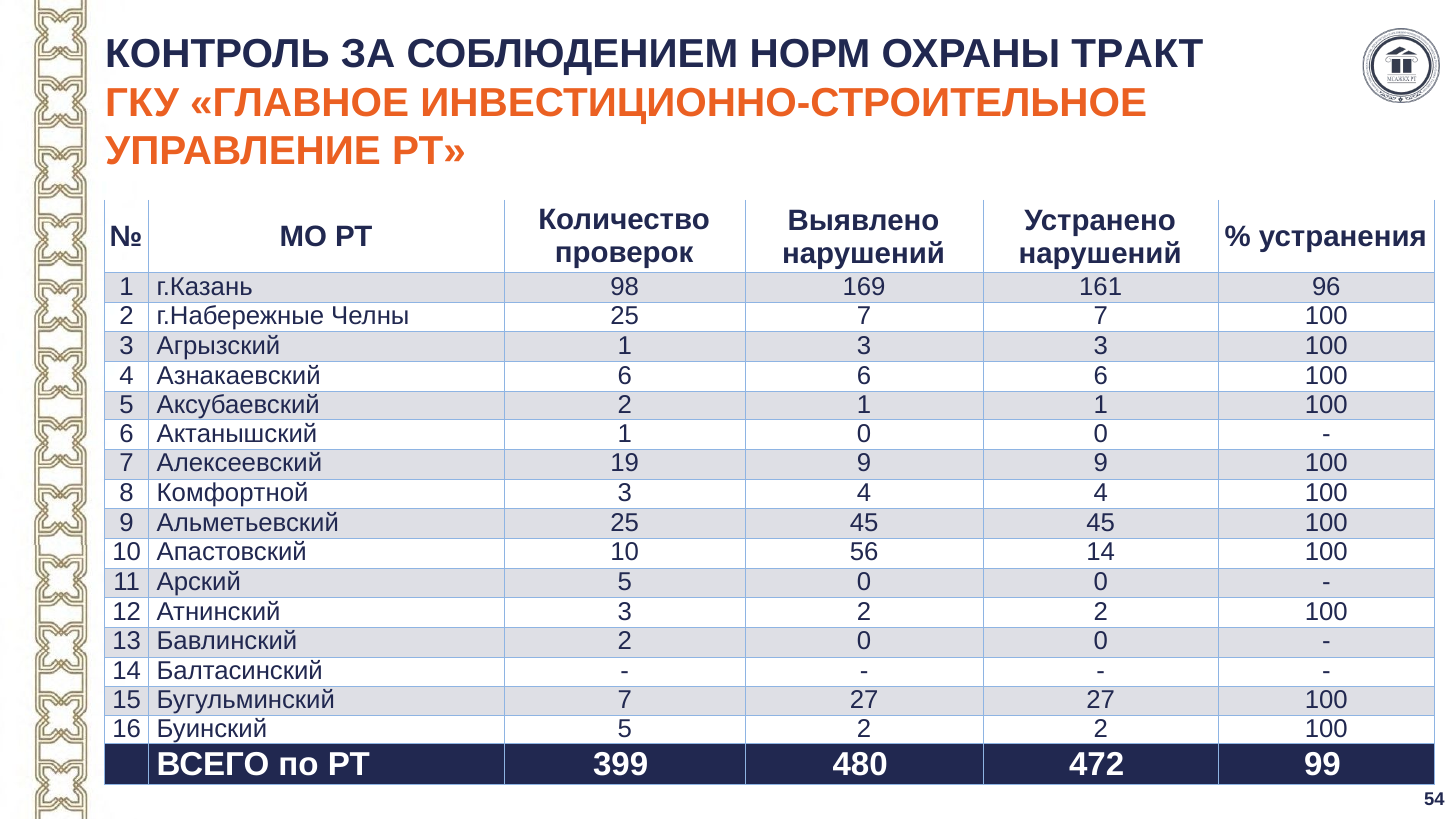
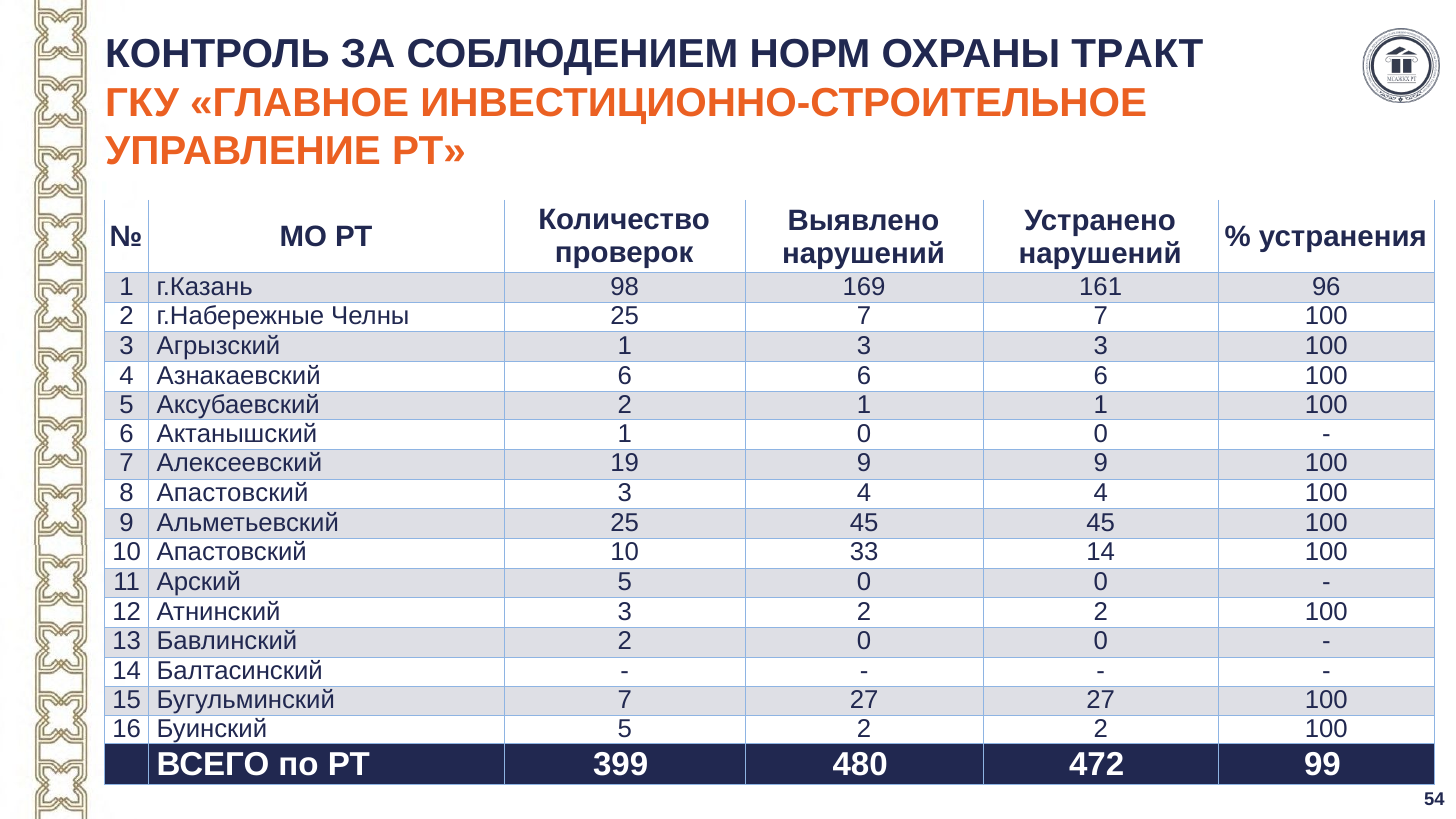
8 Комфортной: Комфортной -> Апастовский (233, 493)
56: 56 -> 33 (864, 552)
